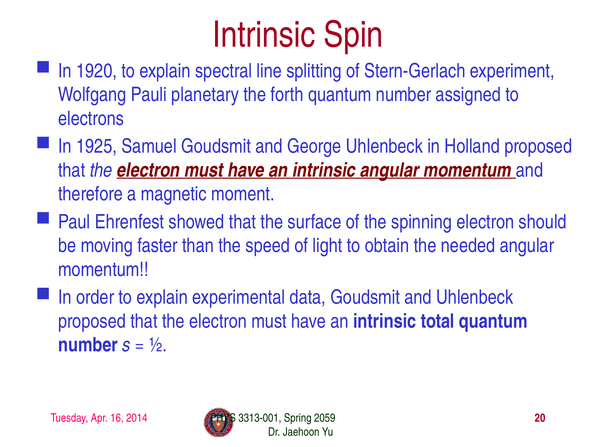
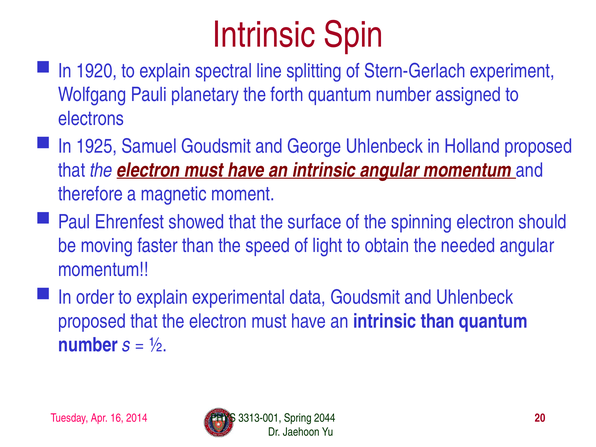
intrinsic total: total -> than (438, 321)
2059: 2059 -> 2044 (325, 418)
